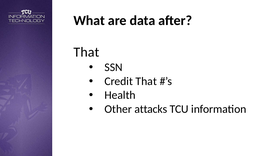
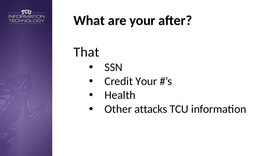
are data: data -> your (143, 20)
Credit That: That -> Your (146, 81)
